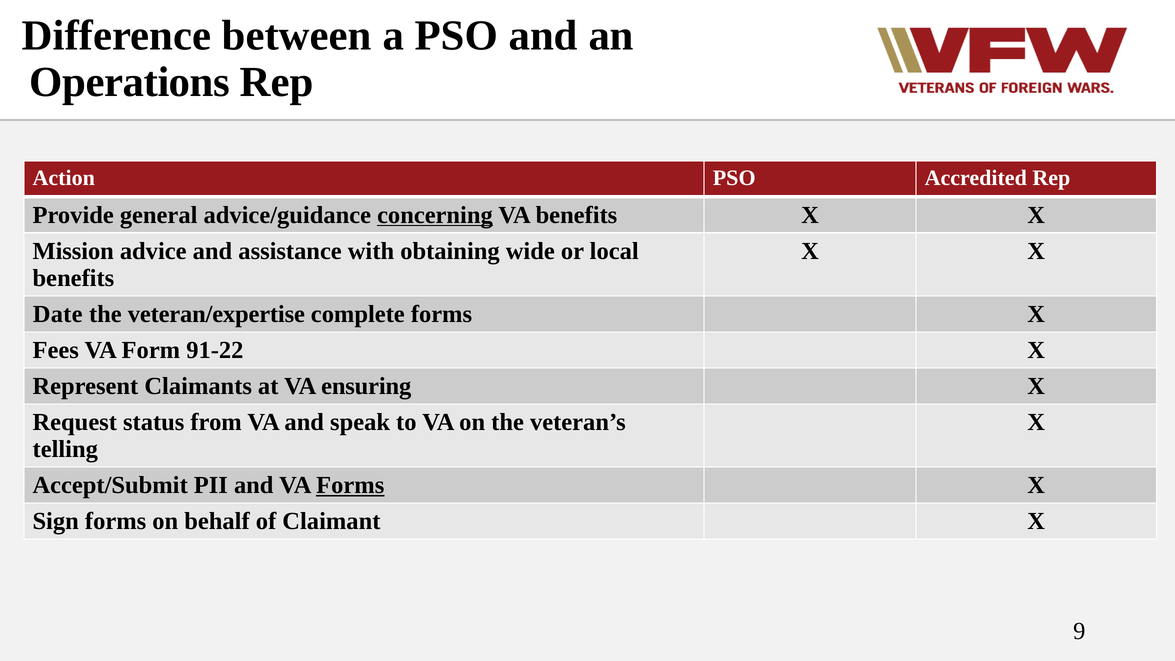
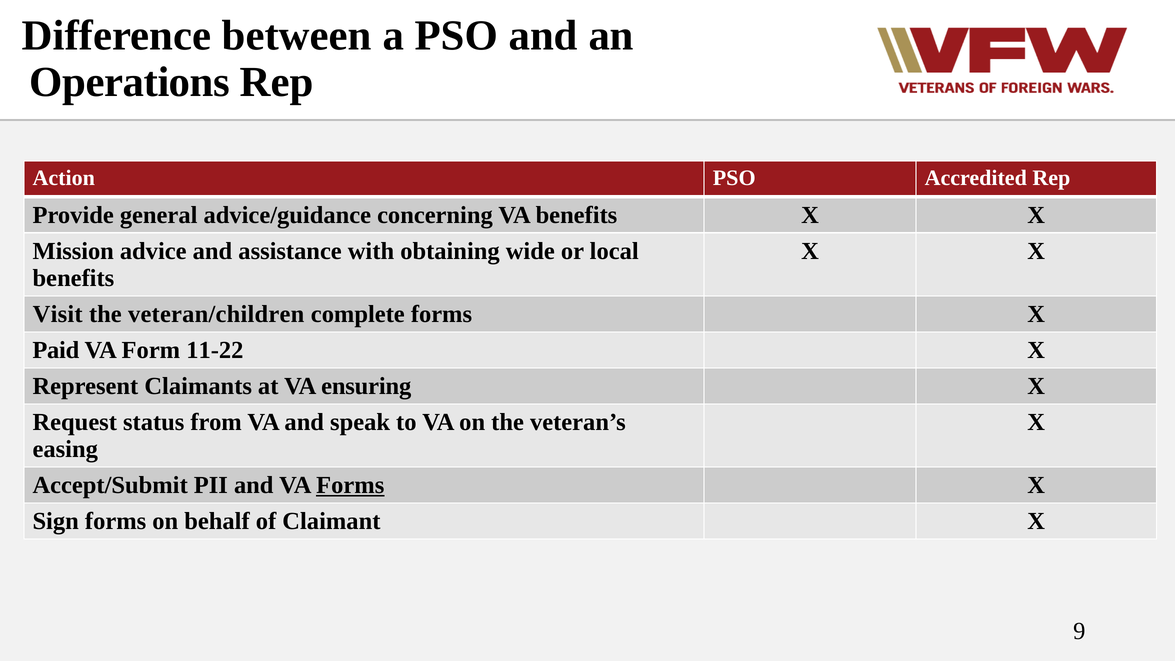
concerning underline: present -> none (435, 215)
Date: Date -> Visit (58, 314)
veteran/expertise: veteran/expertise -> veteran/children (216, 314)
Fees: Fees -> Paid (56, 350)
91-22: 91-22 -> 11-22 (215, 350)
telling: telling -> easing (65, 449)
